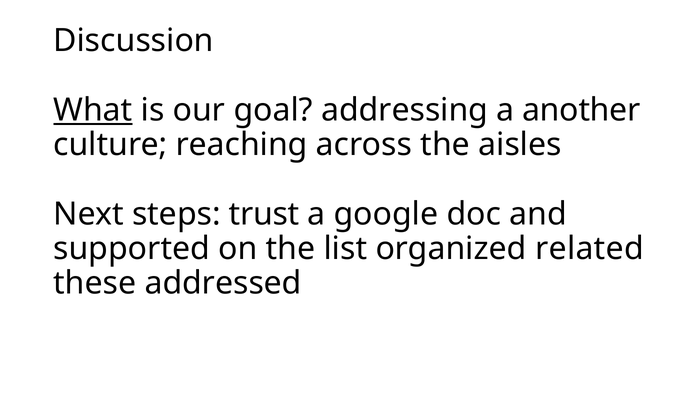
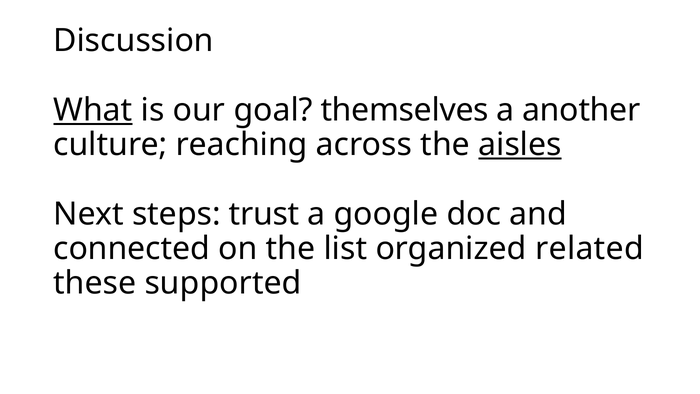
addressing: addressing -> themselves (405, 110)
aisles underline: none -> present (520, 145)
supported: supported -> connected (132, 249)
addressed: addressed -> supported (223, 283)
